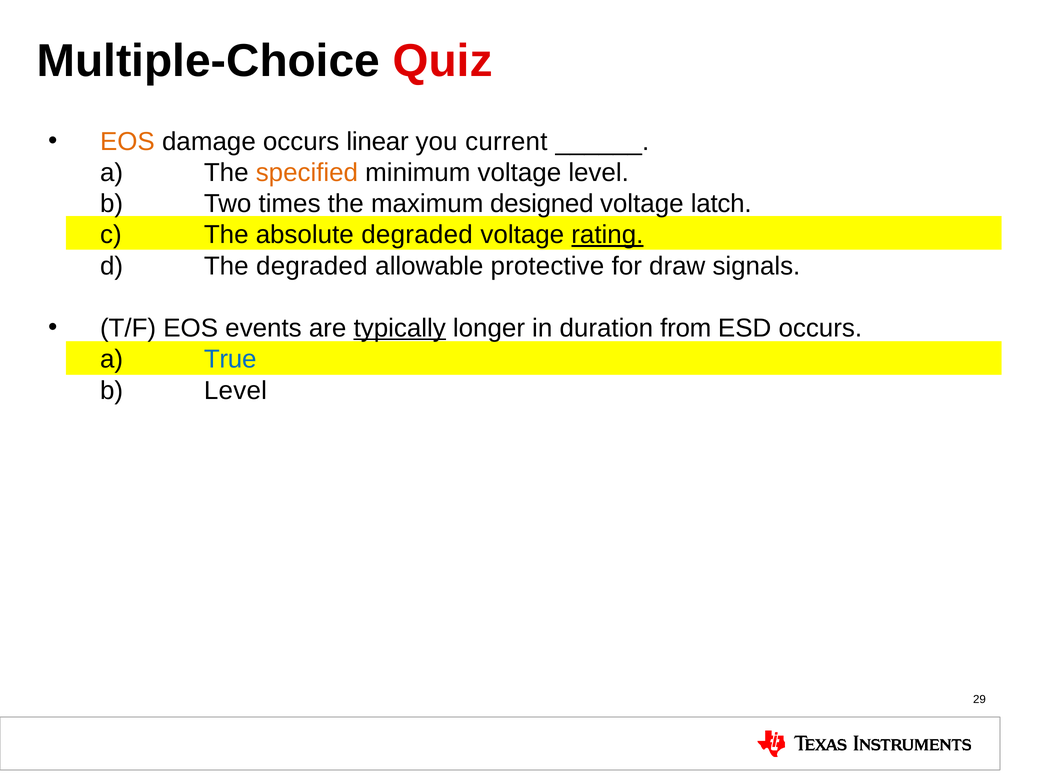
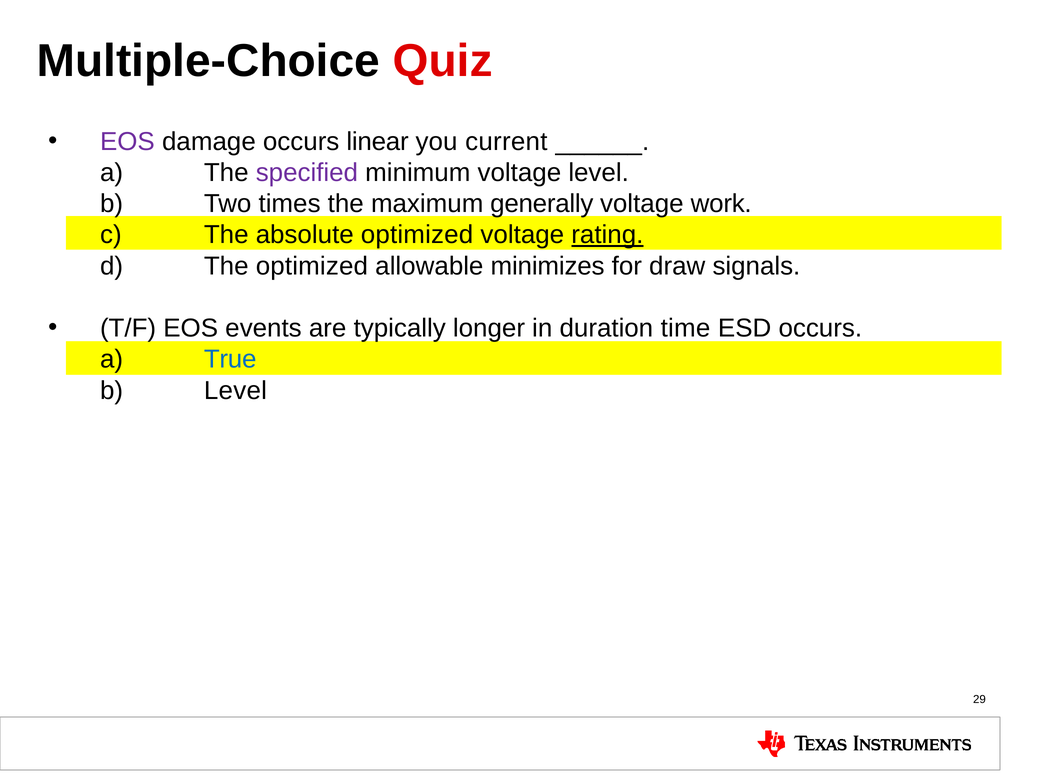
EOS colour: orange -> purple (127, 142)
specified colour: orange -> purple (307, 173)
designed: designed -> generally (542, 204)
latch: latch -> work (721, 204)
absolute degraded: degraded -> optimized (417, 235)
The degraded: degraded -> optimized (312, 266)
protective: protective -> minimizes (548, 266)
typically underline: present -> none (400, 328)
from: from -> time (686, 328)
